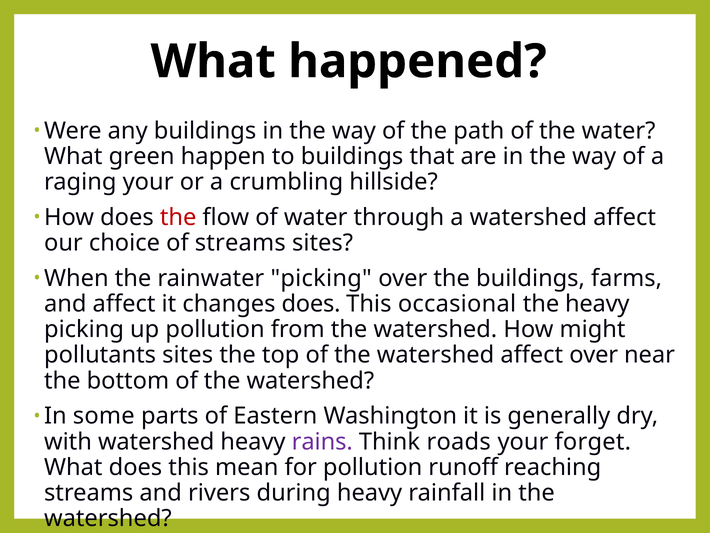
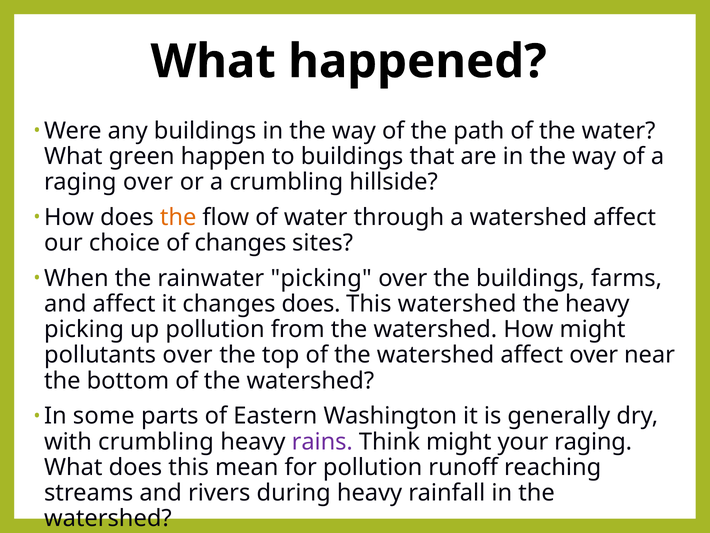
raging your: your -> over (148, 182)
the colour: red -> orange (178, 217)
of streams: streams -> changes (240, 243)
This occasional: occasional -> watershed (457, 304)
pollutants sites: sites -> over (188, 355)
with watershed: watershed -> crumbling (156, 441)
Think roads: roads -> might (459, 441)
your forget: forget -> raging (593, 441)
